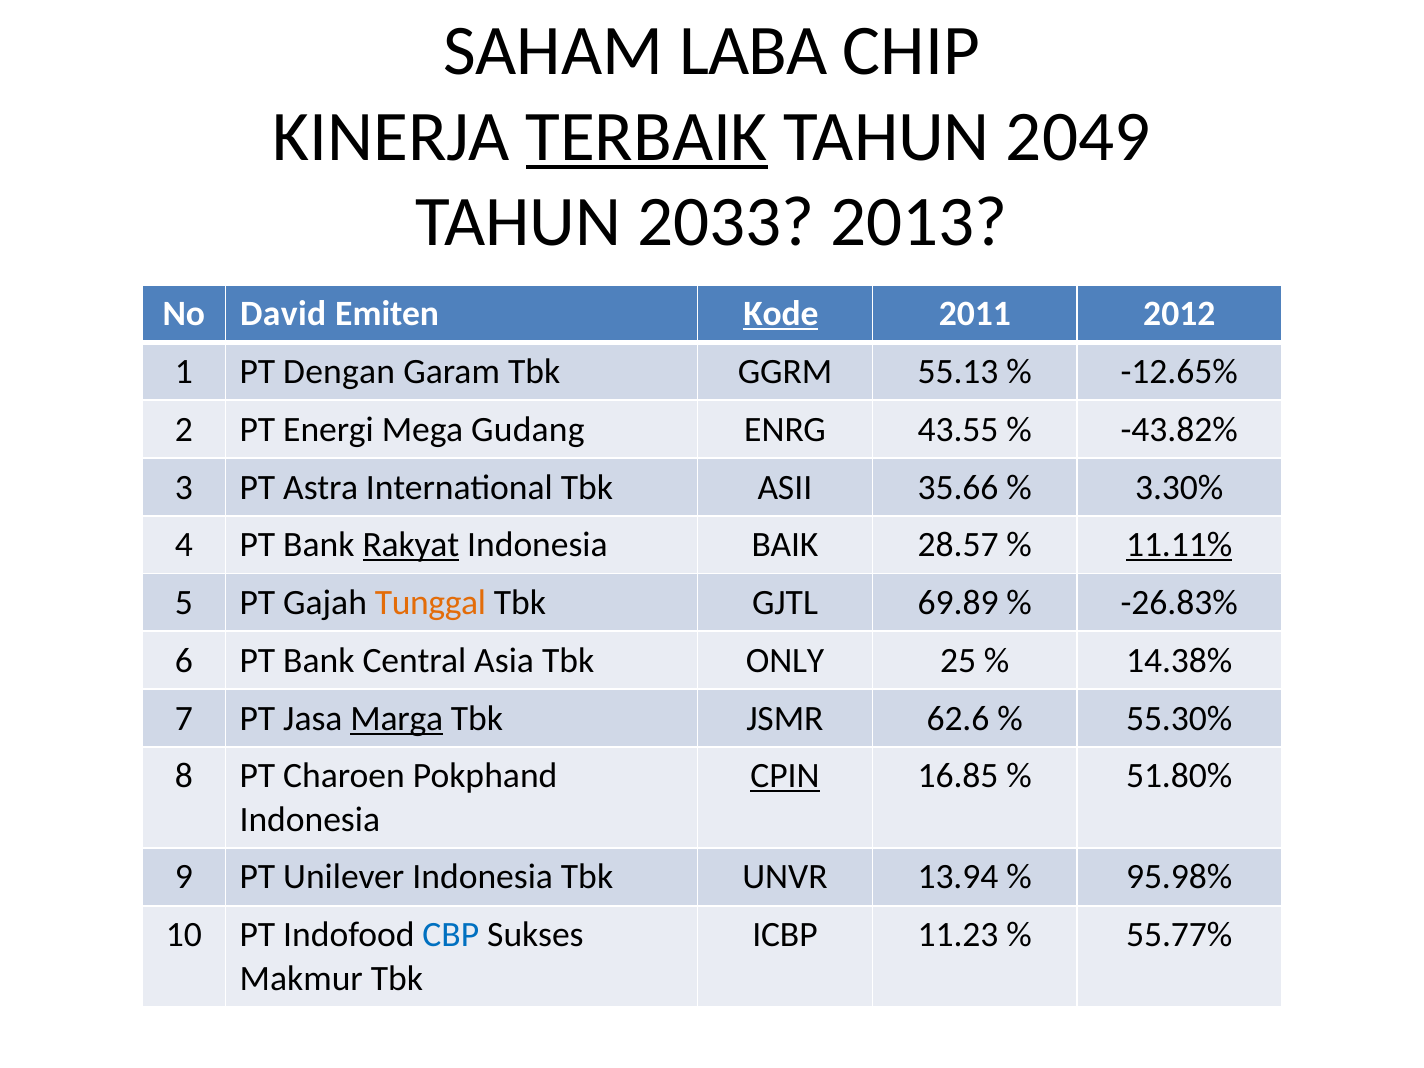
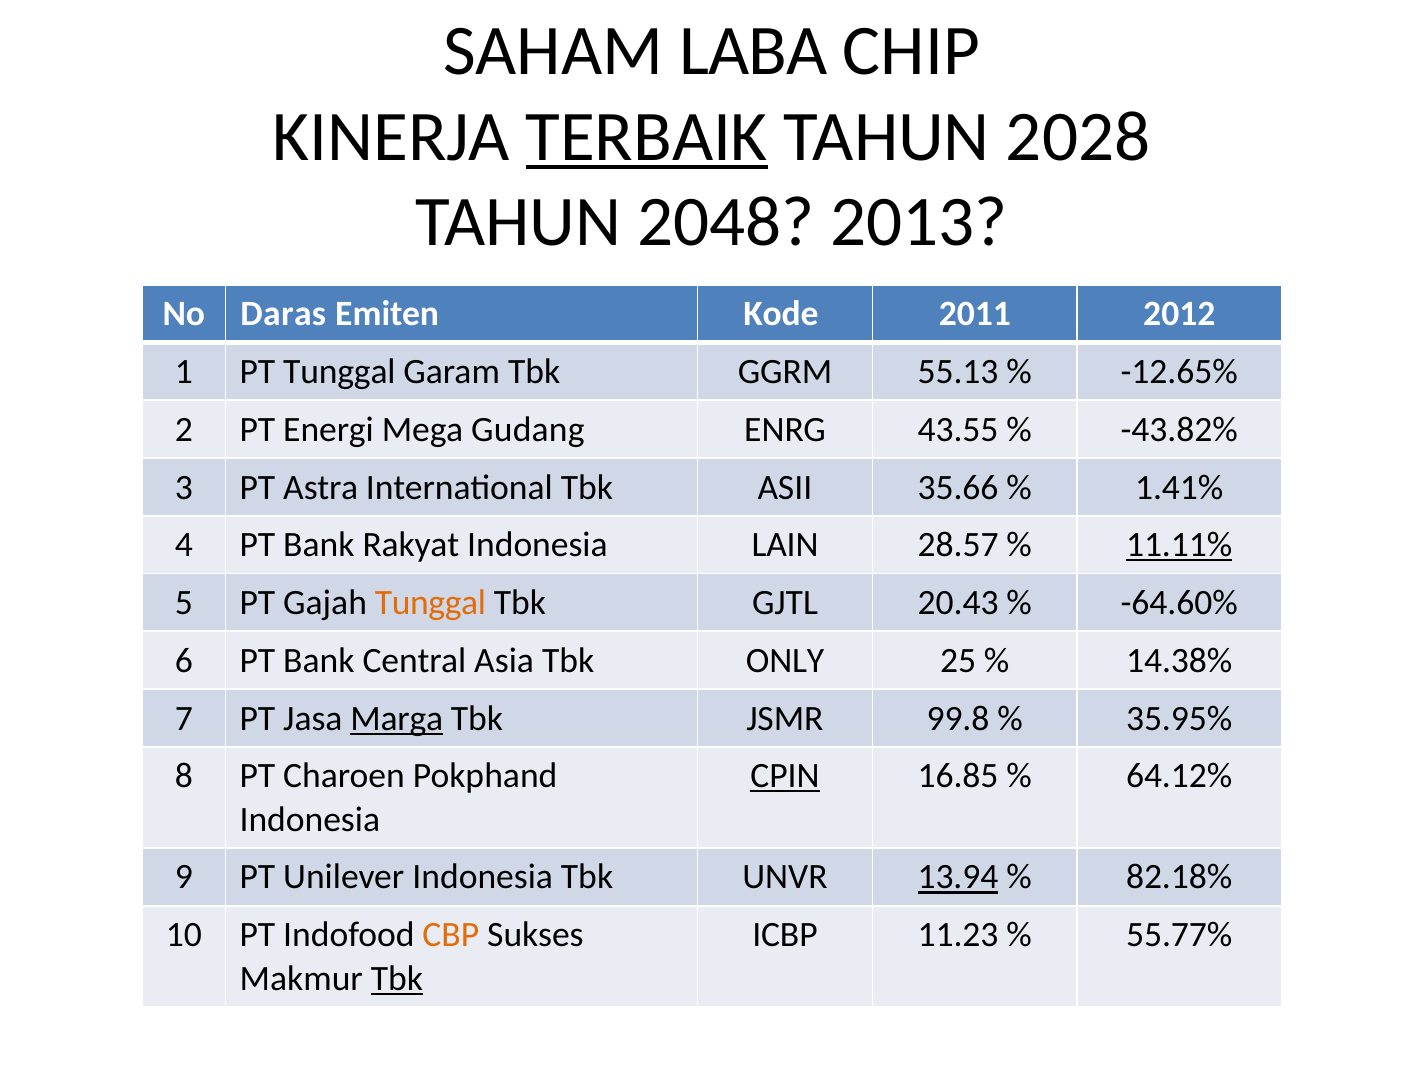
2049: 2049 -> 2028 (1078, 137)
2033: 2033 -> 2048 (726, 222)
David: David -> Daras (283, 314)
Kode underline: present -> none (781, 314)
PT Dengan: Dengan -> Tunggal (339, 372)
3.30%: 3.30% -> 1.41% (1179, 487)
Rakyat underline: present -> none (411, 545)
BAIK: BAIK -> LAIN (785, 545)
69.89: 69.89 -> 20.43 (958, 603)
-26.83%: -26.83% -> -64.60% (1179, 603)
62.6: 62.6 -> 99.8 (958, 718)
55.30%: 55.30% -> 35.95% (1179, 718)
51.80%: 51.80% -> 64.12% (1179, 776)
13.94 underline: none -> present (958, 877)
95.98%: 95.98% -> 82.18% (1179, 877)
CBP colour: blue -> orange (451, 935)
Tbk underline: none -> present (397, 978)
